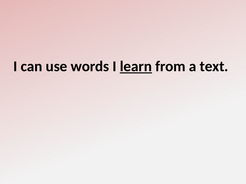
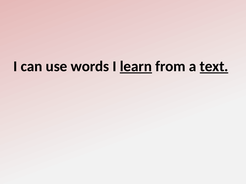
text underline: none -> present (214, 67)
